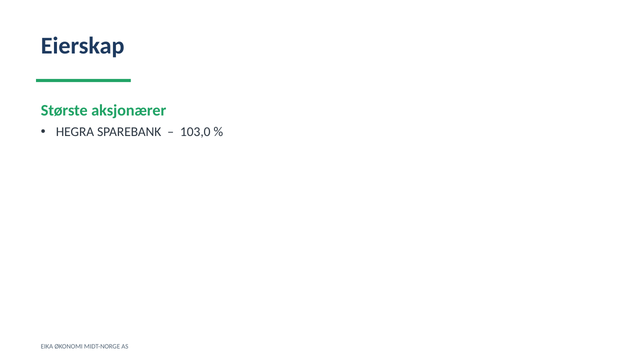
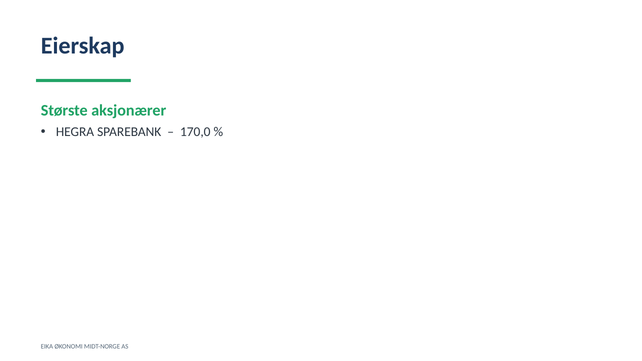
103,0: 103,0 -> 170,0 (195, 132)
